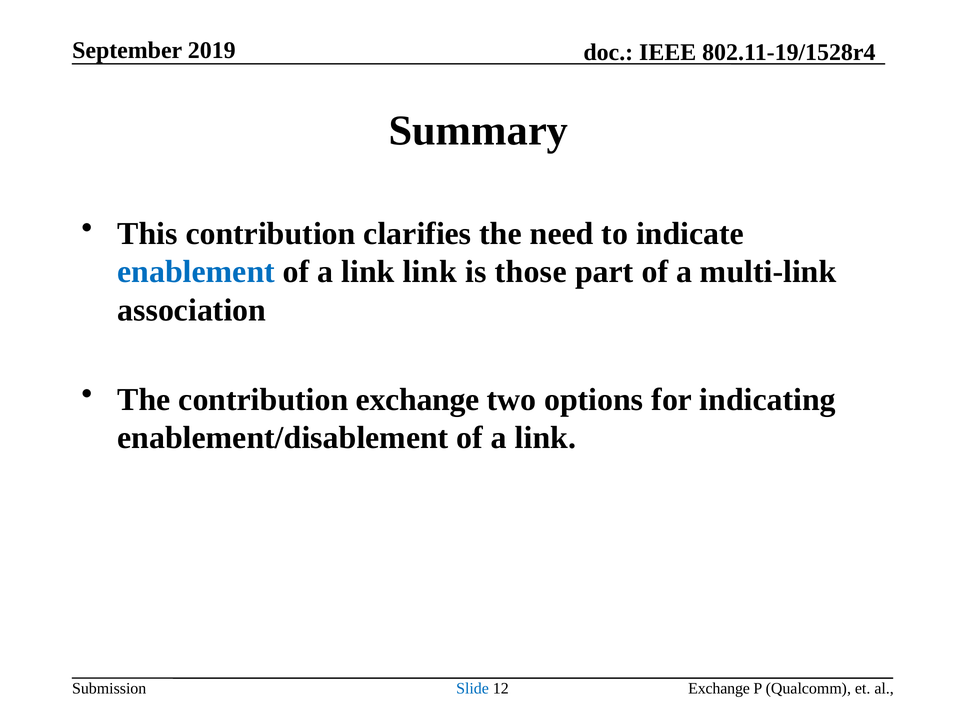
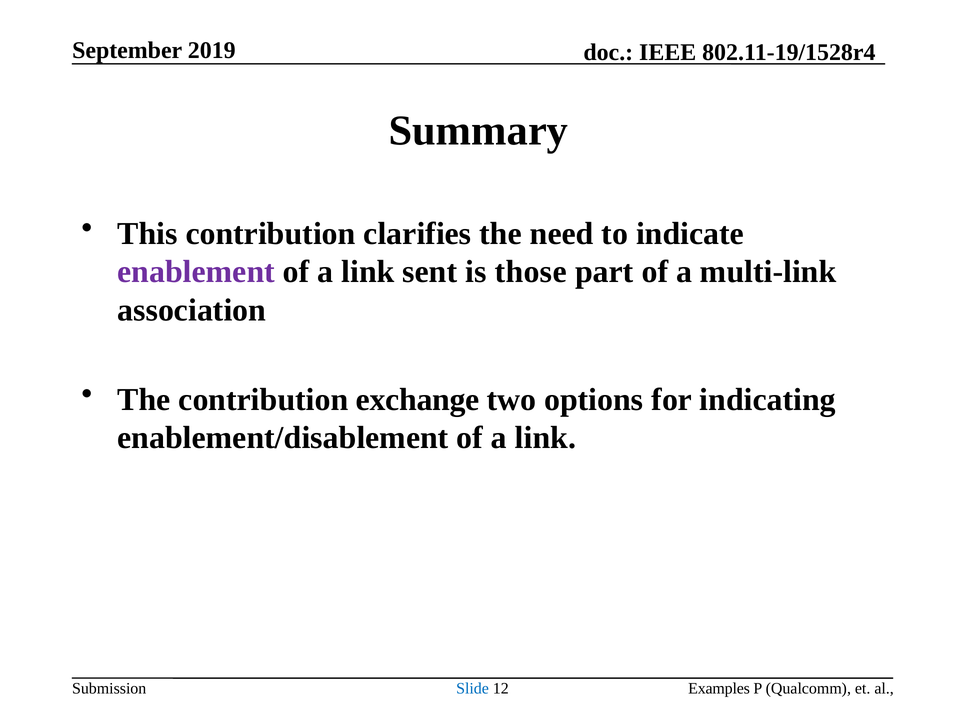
enablement colour: blue -> purple (196, 272)
link link: link -> sent (430, 272)
Exchange: Exchange -> Examples (719, 688)
